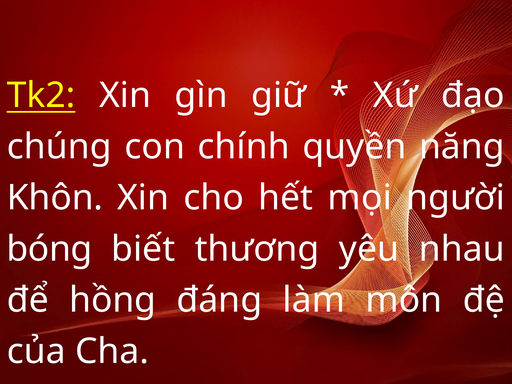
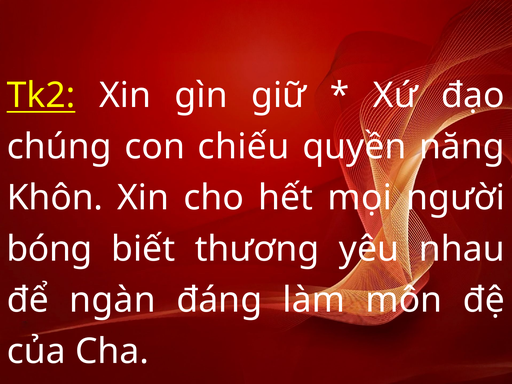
chính: chính -> chiếu (243, 147)
hồng: hồng -> ngàn (113, 300)
